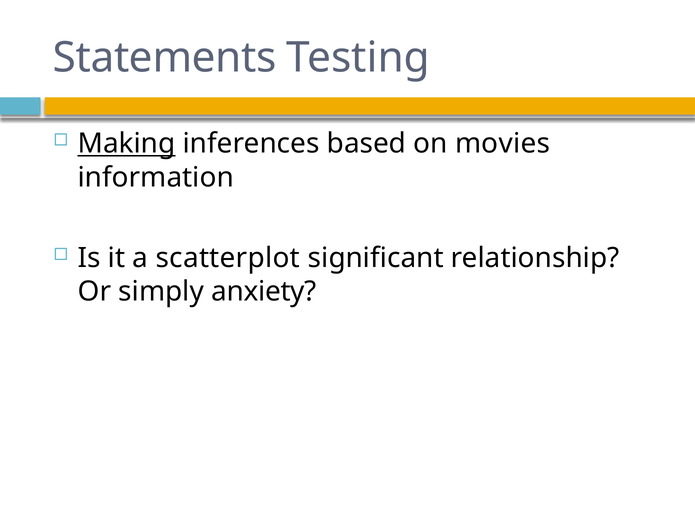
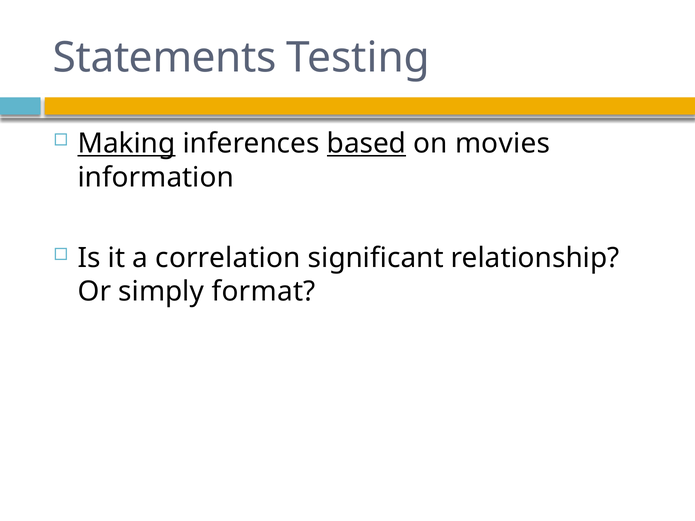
based underline: none -> present (366, 144)
scatterplot: scatterplot -> correlation (228, 258)
anxiety: anxiety -> format (264, 292)
